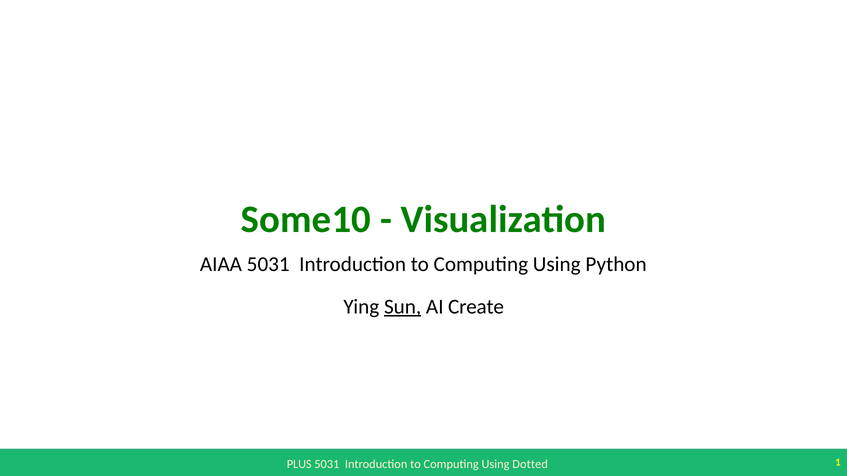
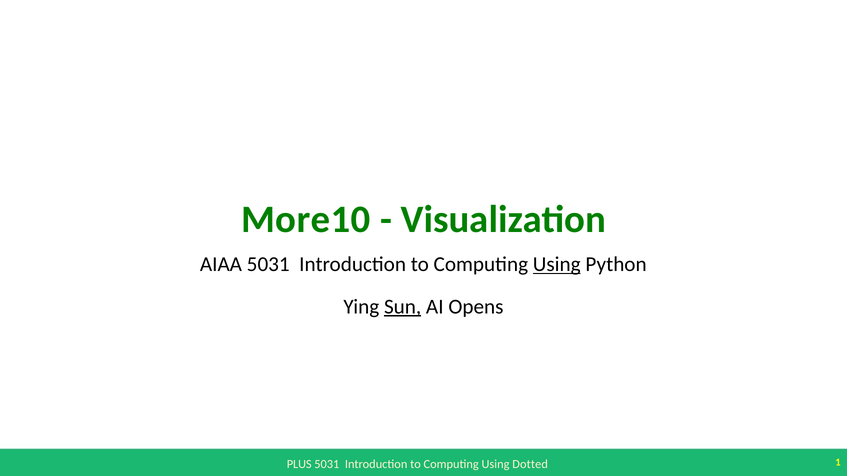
Some10: Some10 -> More10 (306, 219)
Using underline: none -> present (557, 265)
Create: Create -> Opens (476, 307)
